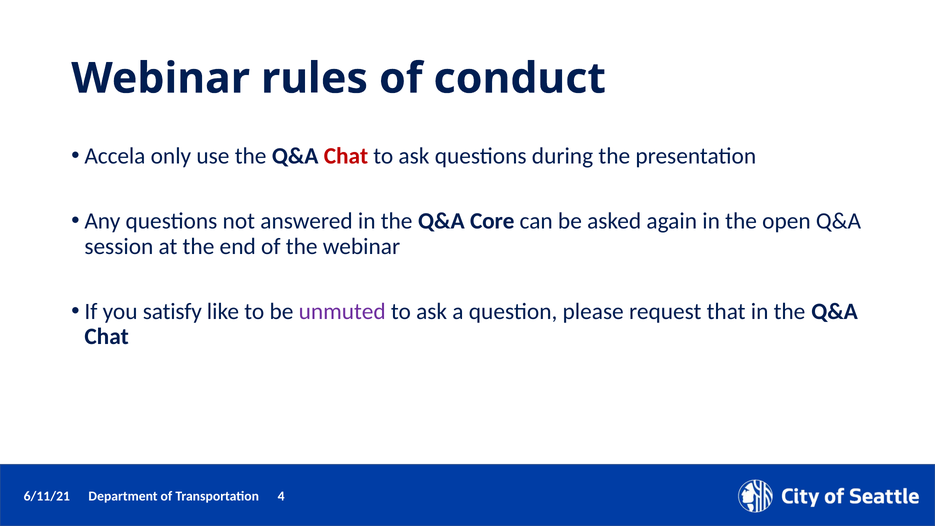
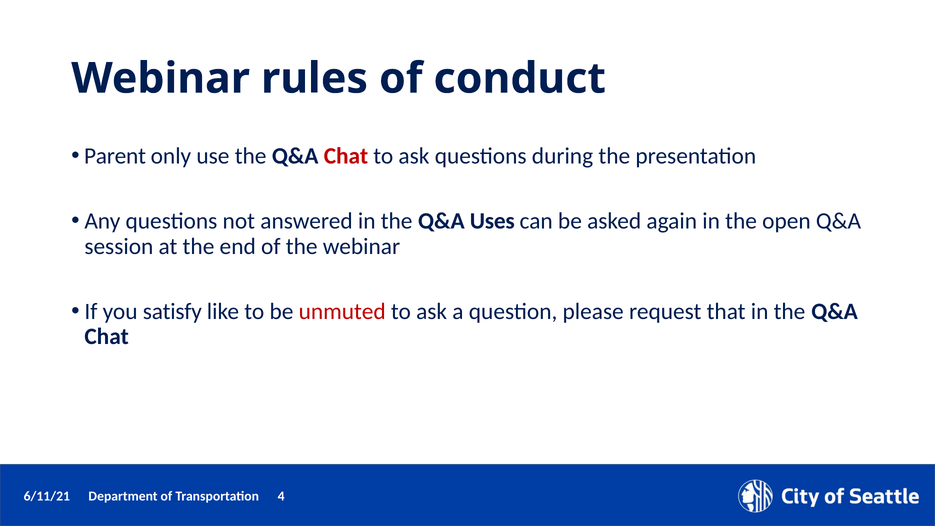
Accela: Accela -> Parent (115, 156)
Core: Core -> Uses (492, 221)
unmuted colour: purple -> red (342, 311)
